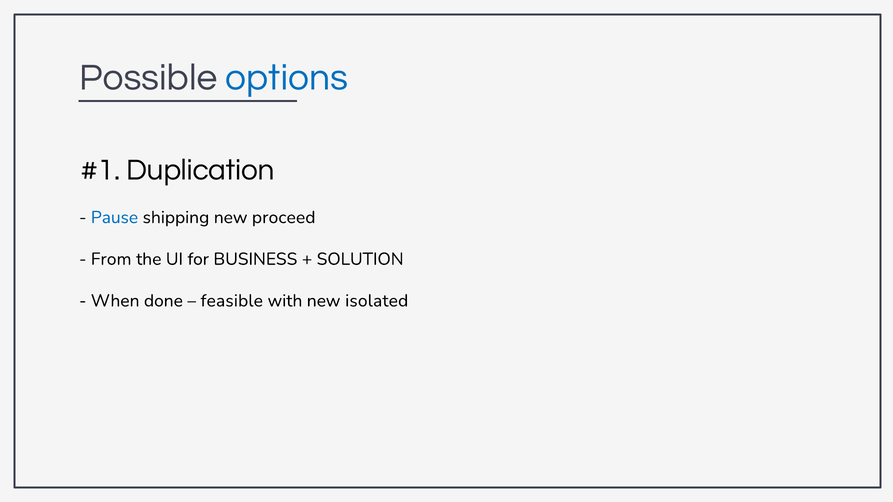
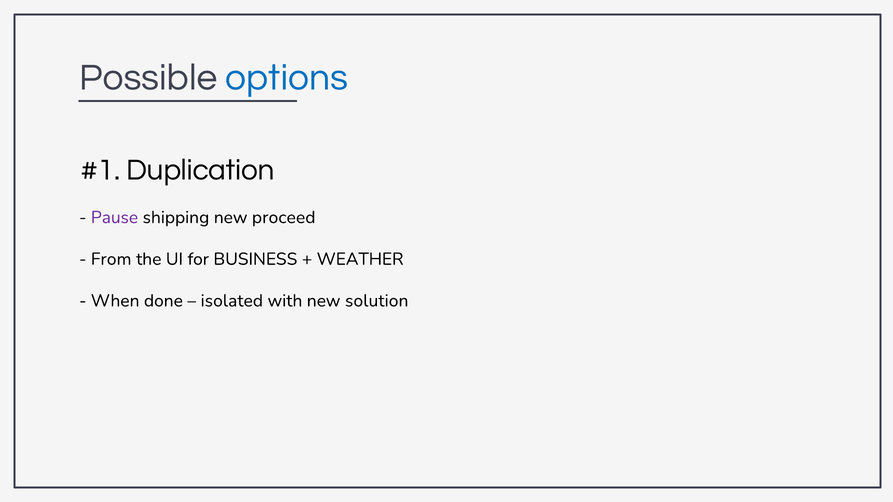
Pause colour: blue -> purple (114, 218)
SOLUTION: SOLUTION -> WEATHER (360, 259)
feasible: feasible -> isolated (232, 301)
isolated: isolated -> solution (377, 301)
